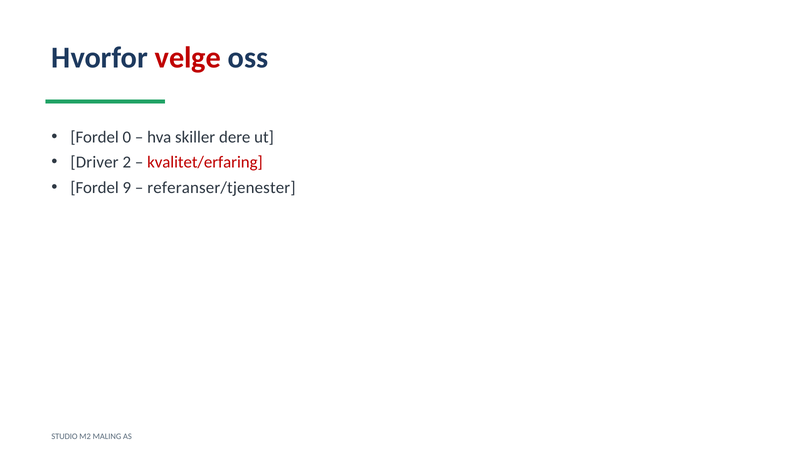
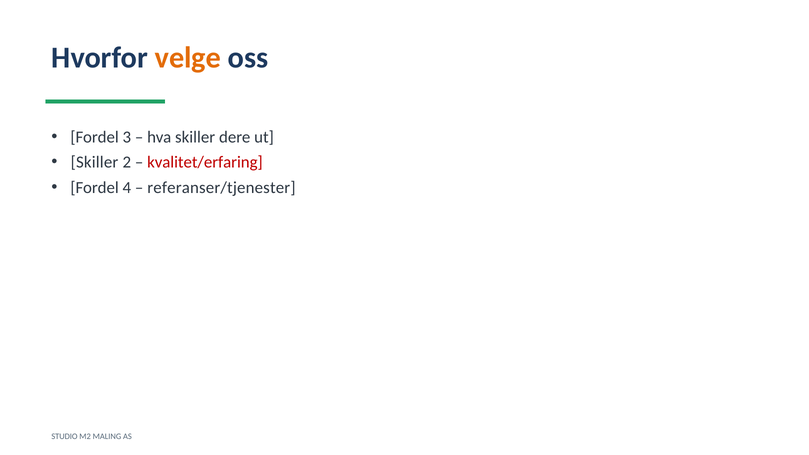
velge colour: red -> orange (188, 58)
0: 0 -> 3 (127, 137)
Driver: Driver -> Skiller (95, 162)
9: 9 -> 4 (127, 188)
